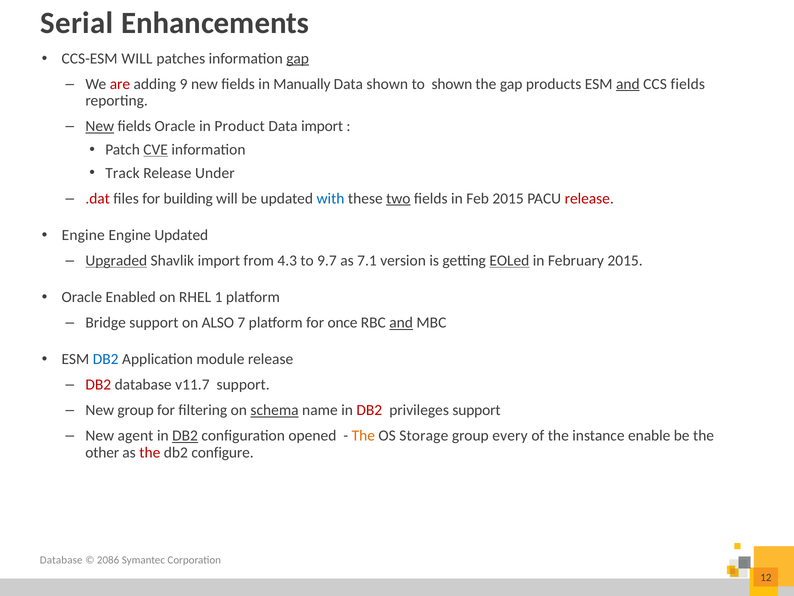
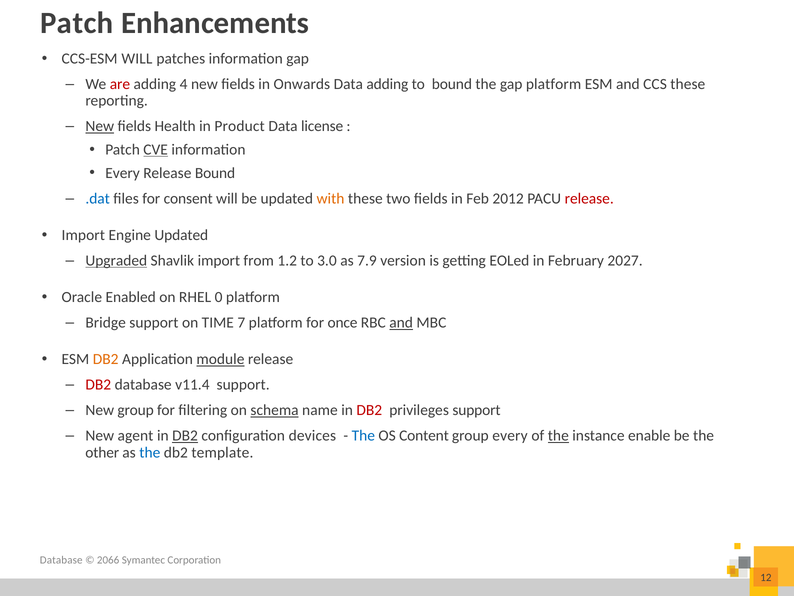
Serial: Serial -> Patch (77, 23)
gap underline: present -> none (298, 58)
9: 9 -> 4 (184, 84)
Manually: Manually -> Onwards (302, 84)
Data shown: shown -> adding (387, 84)
to shown: shown -> bound (452, 84)
gap products: products -> platform (554, 84)
and underline: present -> none (628, 84)
CCS fields: fields -> these (688, 84)
fields Oracle: Oracle -> Health (175, 126)
Data import: import -> license (322, 126)
Track: Track -> Every (123, 173)
Release Under: Under -> Bound (215, 173)
.dat colour: red -> blue (98, 198)
building: building -> consent (188, 198)
with colour: blue -> orange (331, 198)
two underline: present -> none (398, 198)
Feb 2015: 2015 -> 2012 (508, 198)
Engine: Engine -> Import (83, 235)
4.3: 4.3 -> 1.2 (287, 260)
9.7: 9.7 -> 3.0 (327, 260)
7.1: 7.1 -> 7.9 (367, 260)
EOLed underline: present -> none (509, 260)
February 2015: 2015 -> 2027 (625, 260)
1: 1 -> 0 (219, 297)
ALSO: ALSO -> TIME (218, 322)
DB2 colour: blue -> orange (106, 359)
module underline: none -> present (220, 359)
v11.7: v11.7 -> v11.4 (192, 384)
opened: opened -> devices (312, 435)
The colour: orange -> blue (363, 435)
Storage: Storage -> Content (424, 435)
the underline: none -> present (558, 435)
the colour: red -> blue (150, 452)
configure: configure -> template (222, 452)
2086: 2086 -> 2066 (108, 559)
